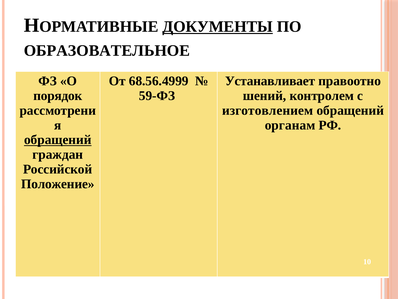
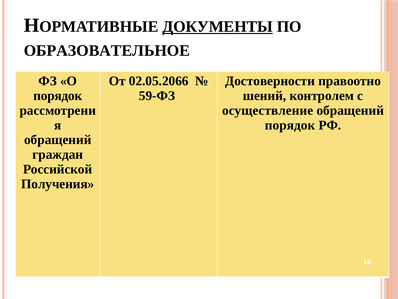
68.56.4999: 68.56.4999 -> 02.05.2066 (159, 81)
Устанавливает: Устанавливает -> Достоверности (270, 81)
изготовлением: изготовлением -> осуществление (268, 110)
органам: органам -> порядок (290, 125)
обращений underline: present -> none (58, 140)
Положение: Положение -> Получения (58, 184)
